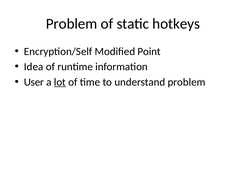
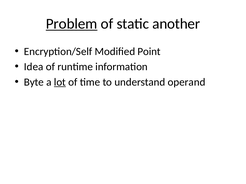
Problem underline: none -> present (72, 24)
hotkeys: hotkeys -> another (176, 24)
User: User -> Byte (34, 82)
understand problem: problem -> operand (186, 82)
